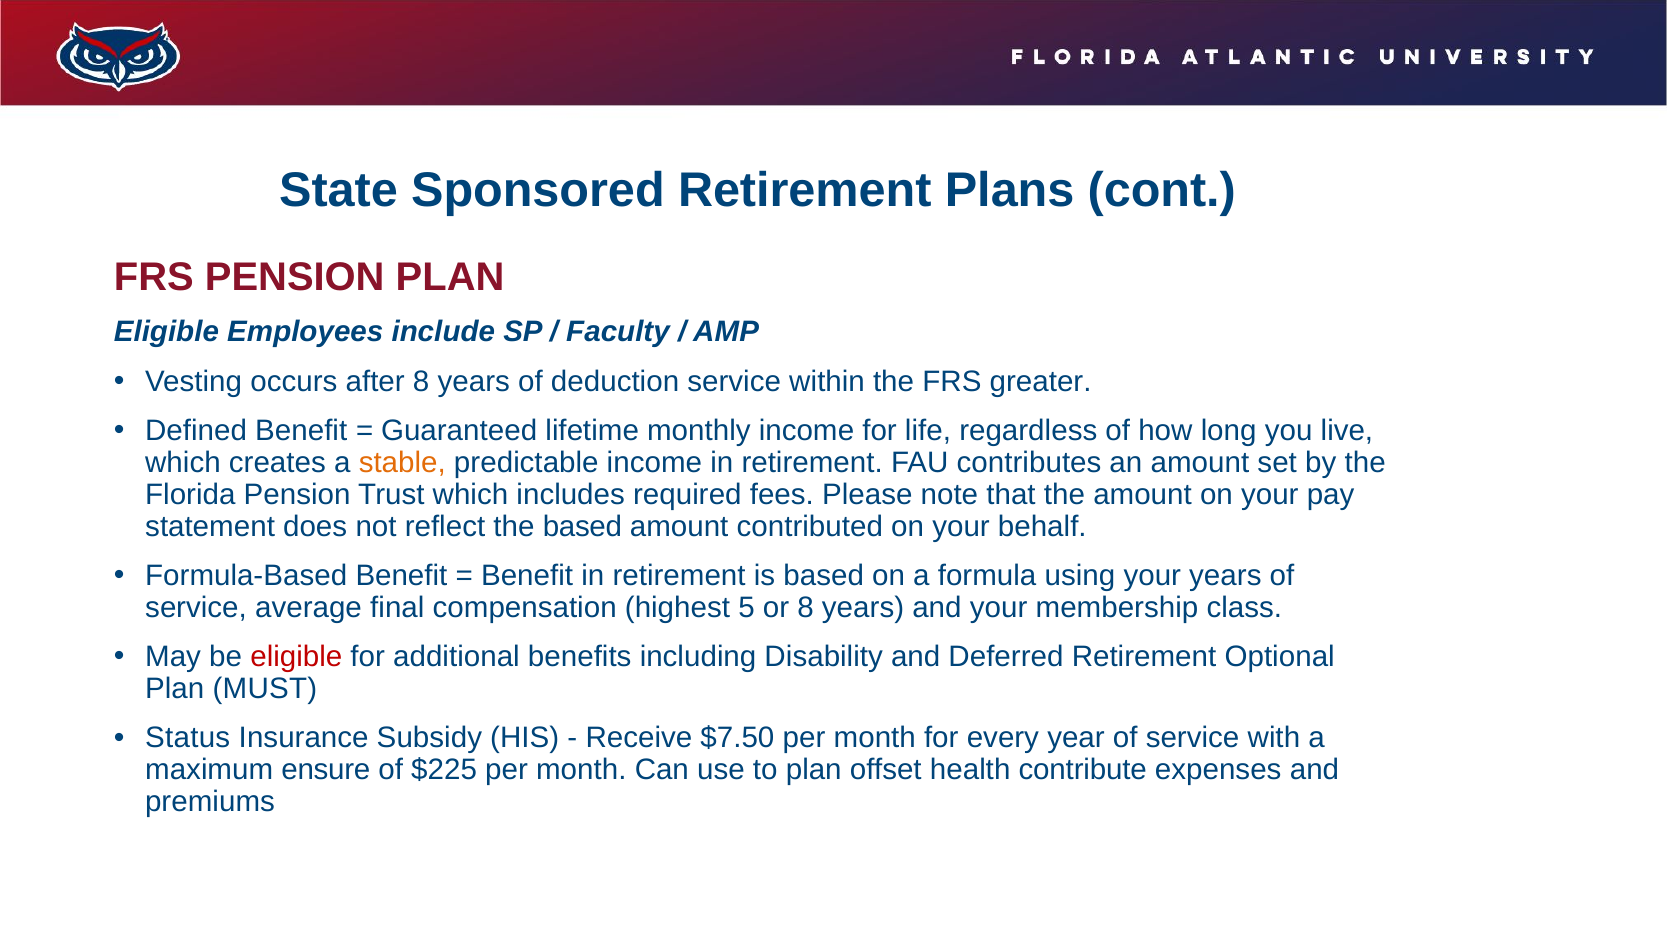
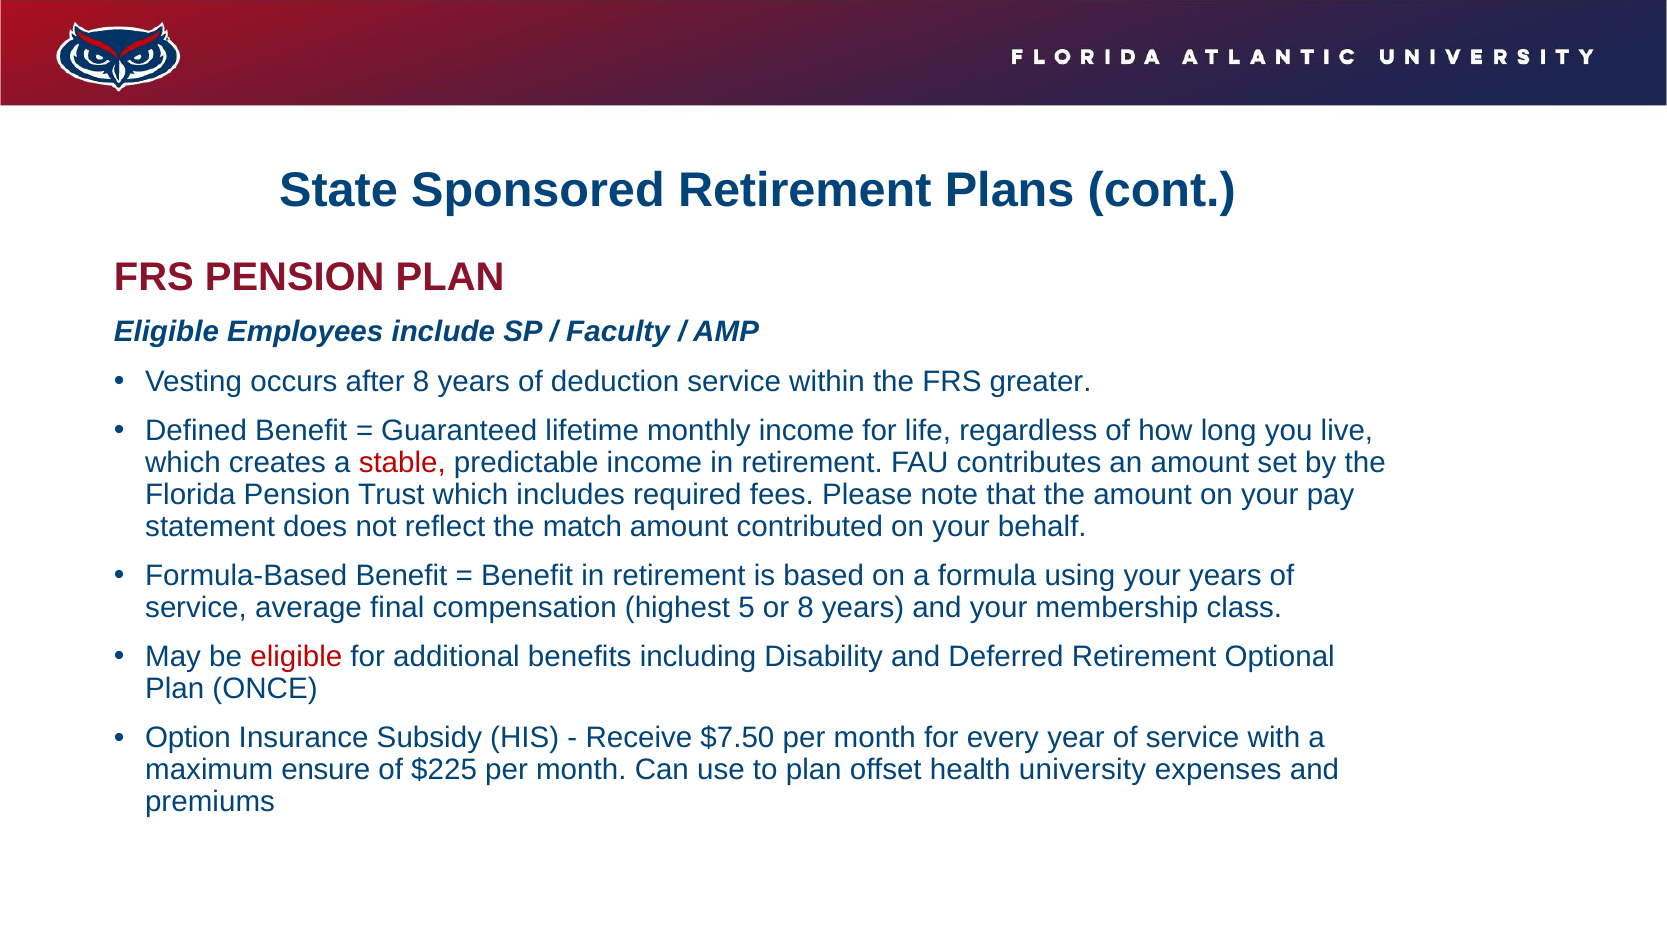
stable colour: orange -> red (402, 463)
the based: based -> match (582, 526)
MUST: MUST -> ONCE (265, 689)
Status: Status -> Option (188, 738)
contribute: contribute -> university (1083, 770)
